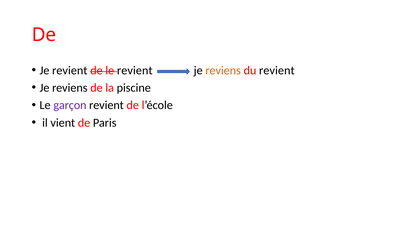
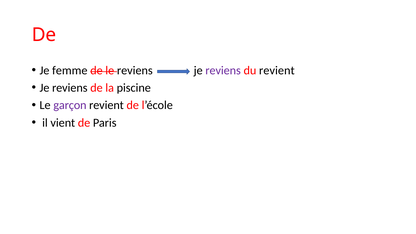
Je revient: revient -> femme (70, 70)
le revient: revient -> reviens (135, 70)
reviens colour: orange -> purple (223, 70)
